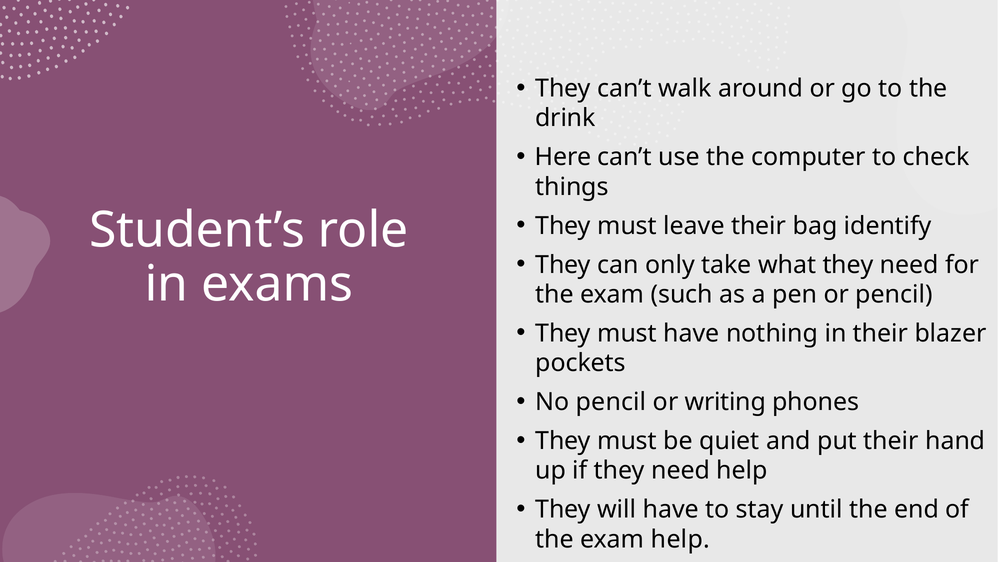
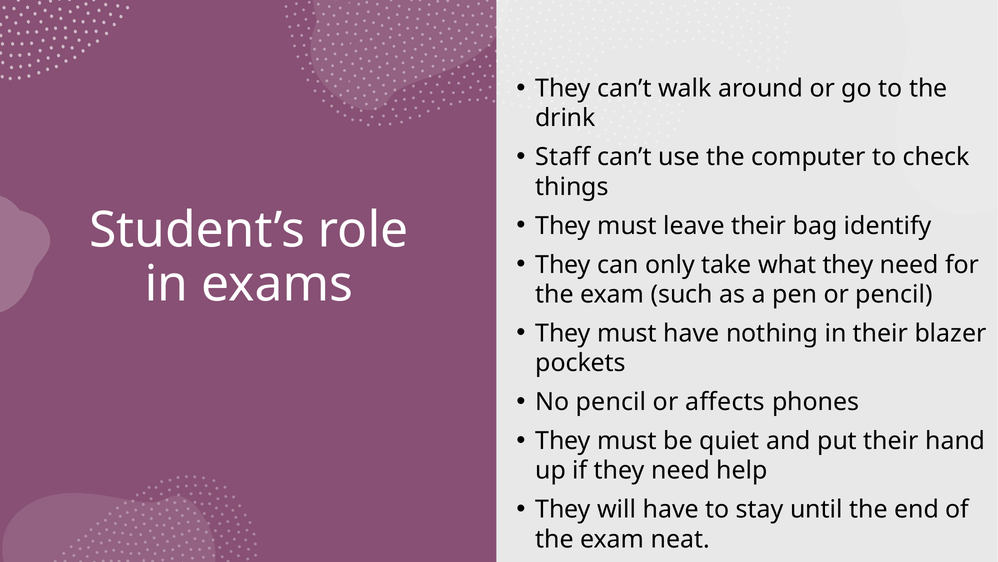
Here: Here -> Staff (563, 157)
writing: writing -> affects (725, 402)
exam help: help -> neat (680, 539)
